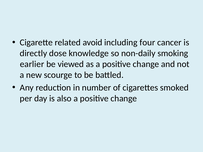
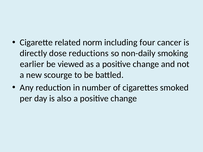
avoid: avoid -> norm (93, 43)
knowledge: knowledge -> reductions (89, 53)
